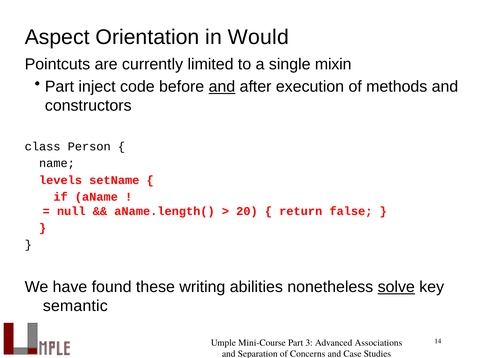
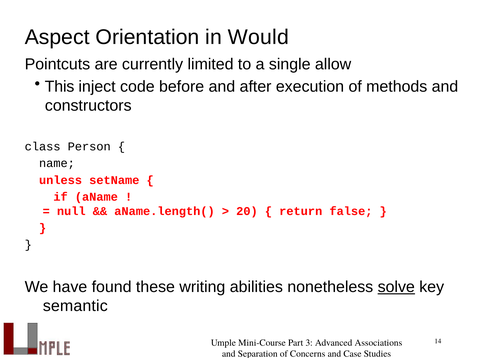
mixin: mixin -> allow (333, 64)
Part: Part -> This (60, 87)
and underline: present -> none (222, 87)
levels: levels -> unless (61, 180)
